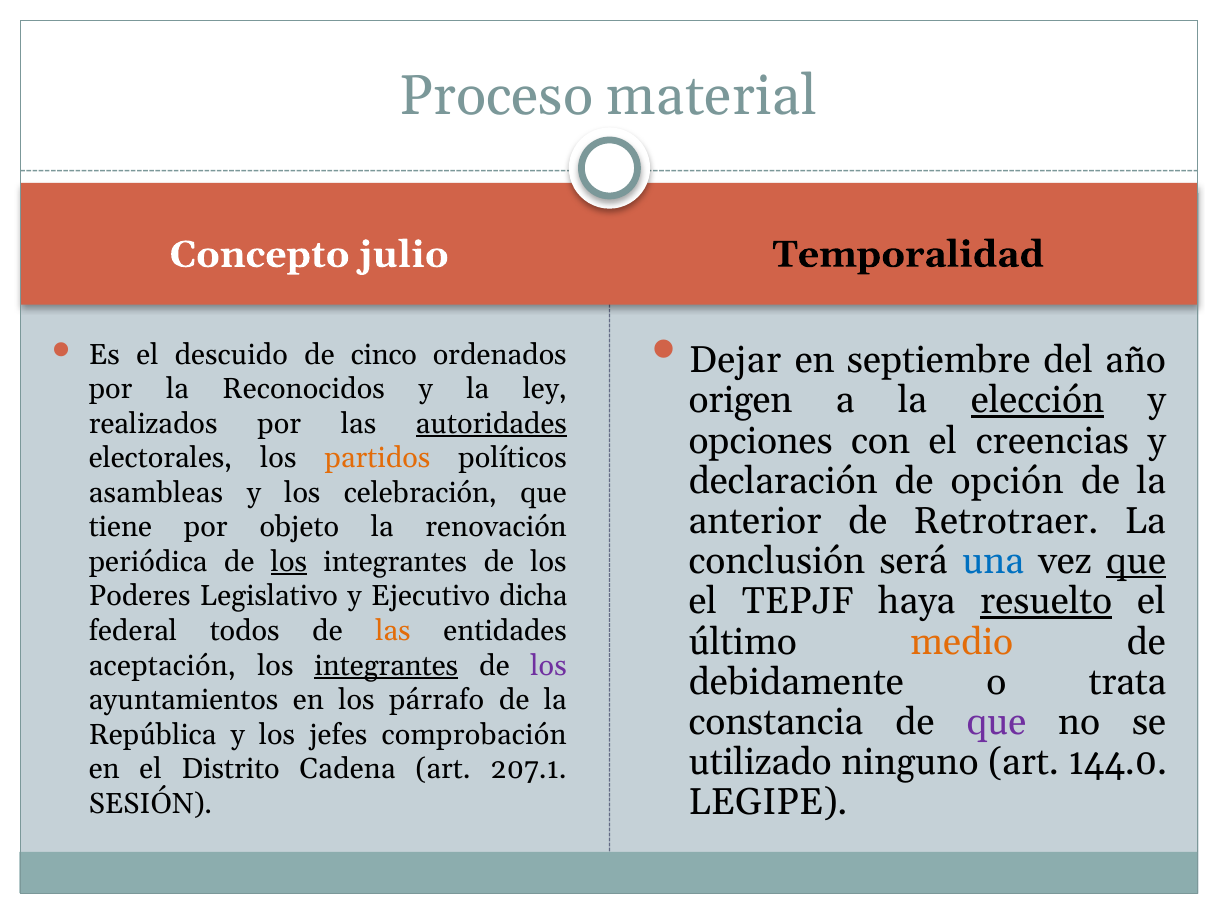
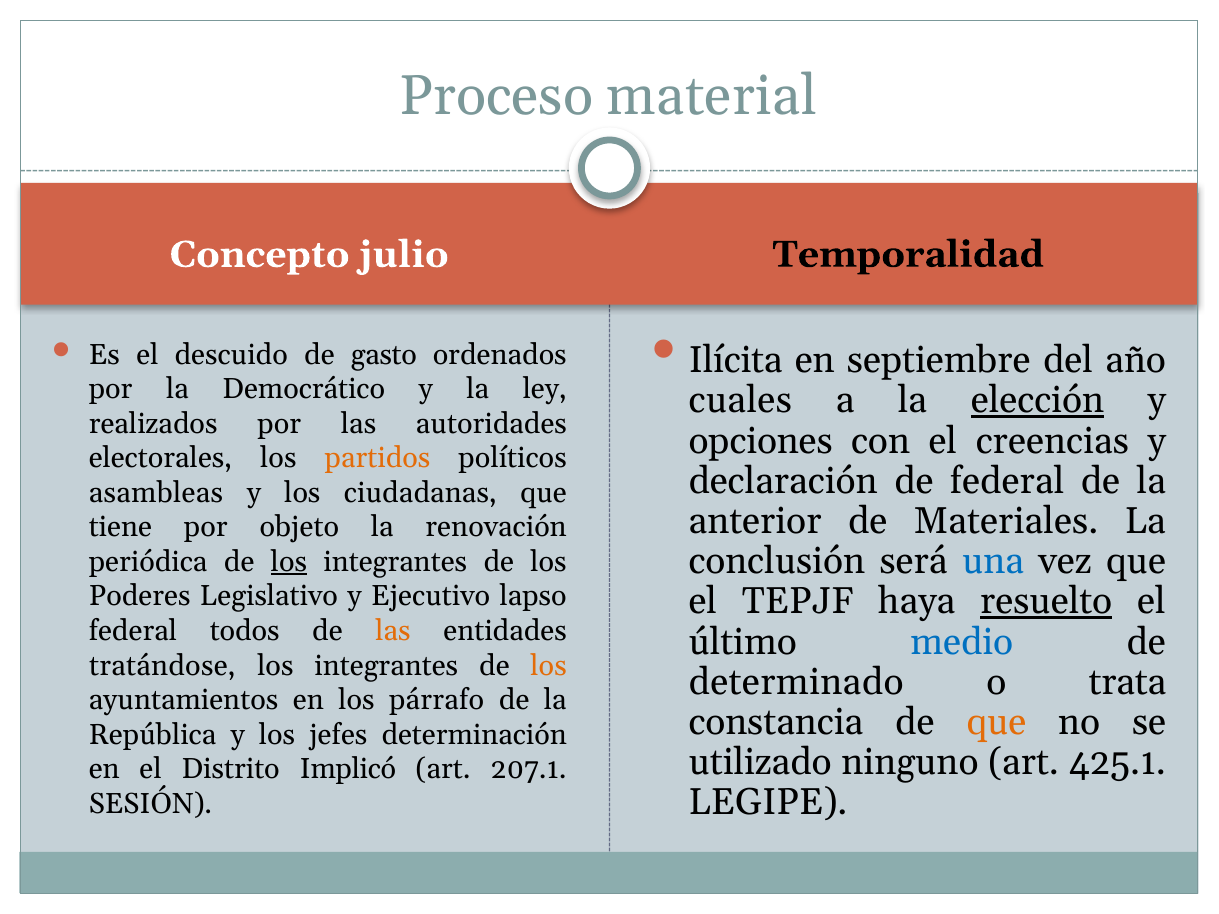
Dejar: Dejar -> Ilícita (736, 360)
cinco: cinco -> gasto (384, 355)
Reconocidos: Reconocidos -> Democrático (304, 389)
origen: origen -> cuales (740, 401)
autoridades underline: present -> none (491, 424)
de opción: opción -> federal (1007, 481)
celebración: celebración -> ciudadanas (420, 493)
Retrotraer: Retrotraer -> Materiales (1006, 521)
que underline: present -> none (1136, 562)
dicha: dicha -> lapso (533, 597)
medio colour: orange -> blue (962, 642)
aceptación: aceptación -> tratándose (162, 666)
integrantes underline: present -> none (386, 666)
los colour: purple -> orange (549, 666)
debidamente: debidamente -> determinado (796, 682)
que colour: purple -> orange (996, 722)
comprobación: comprobación -> determinación (474, 735)
144.0: 144.0 -> 425.1 (1117, 763)
Cadena: Cadena -> Implicó (348, 769)
